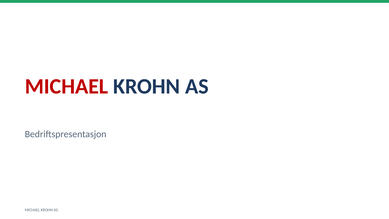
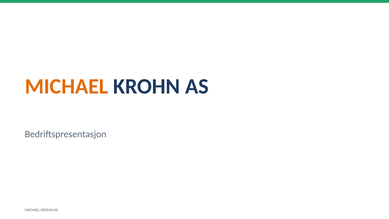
MICHAEL colour: red -> orange (66, 86)
